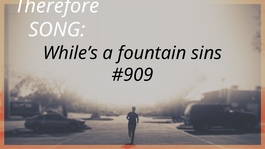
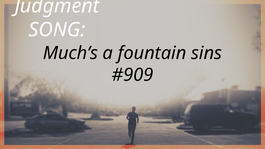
Therefore: Therefore -> Judgment (57, 6)
While’s: While’s -> Much’s (70, 53)
